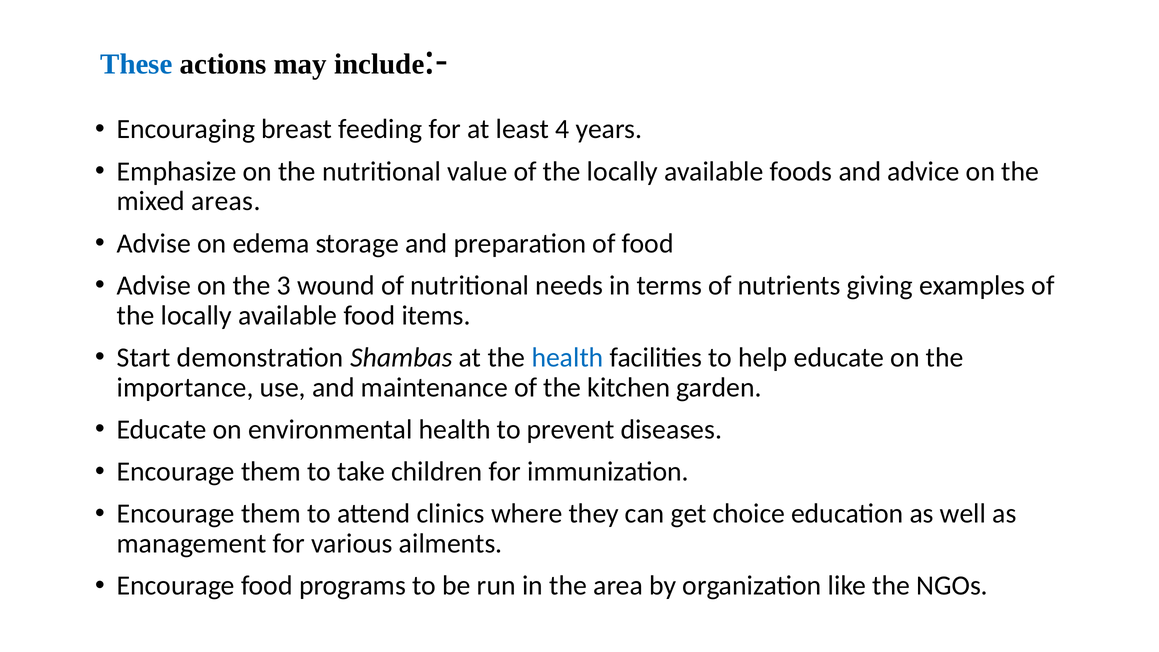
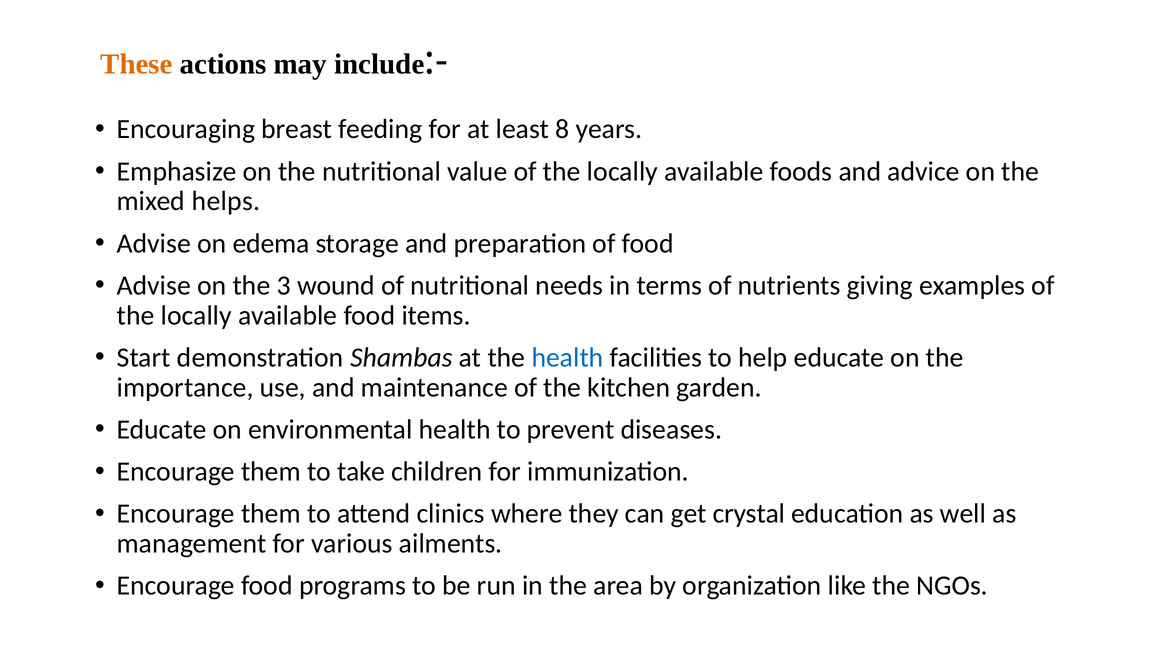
These colour: blue -> orange (136, 64)
4: 4 -> 8 (562, 129)
areas: areas -> helps (226, 201)
choice: choice -> crystal (749, 514)
